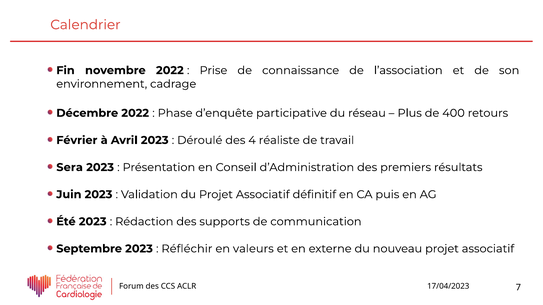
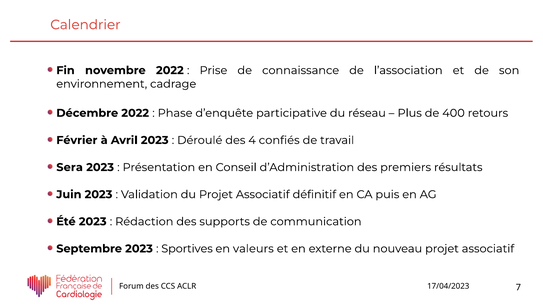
réaliste: réaliste -> confiés (279, 140)
Réfléchir: Réfléchir -> Sportives (187, 249)
